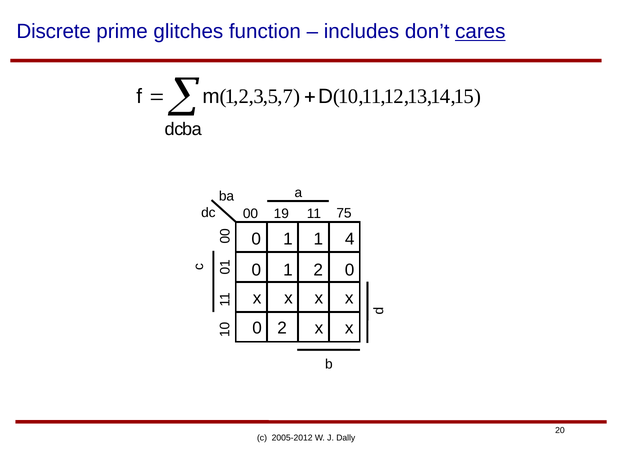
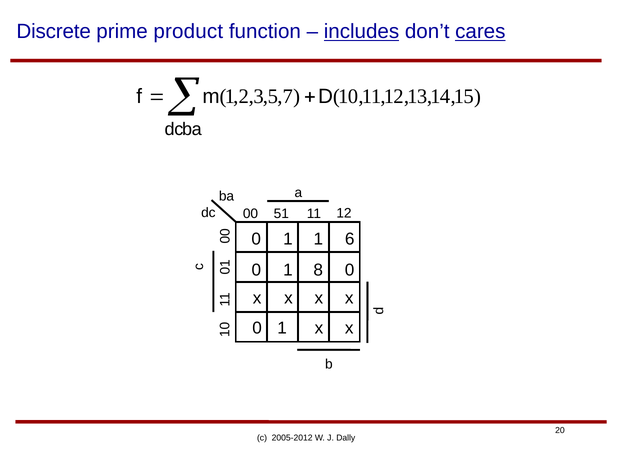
glitches: glitches -> product (188, 32)
includes underline: none -> present (361, 32)
19: 19 -> 51 (281, 214)
11 75: 75 -> 12 (344, 213)
4: 4 -> 6 (350, 239)
1 2: 2 -> 8 (318, 270)
2: 2 -> 1 (282, 328)
